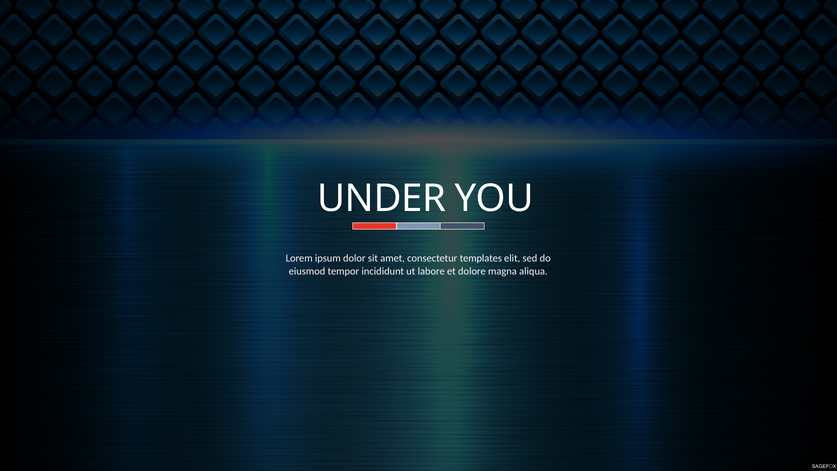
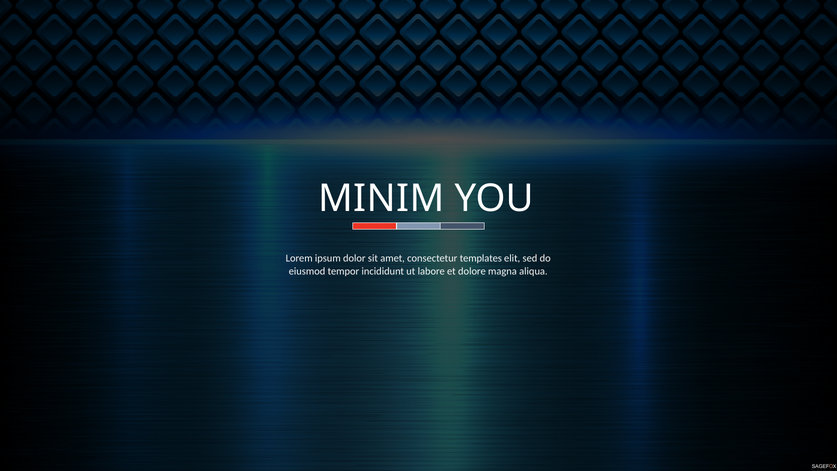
UNDER: UNDER -> MINIM (381, 199)
